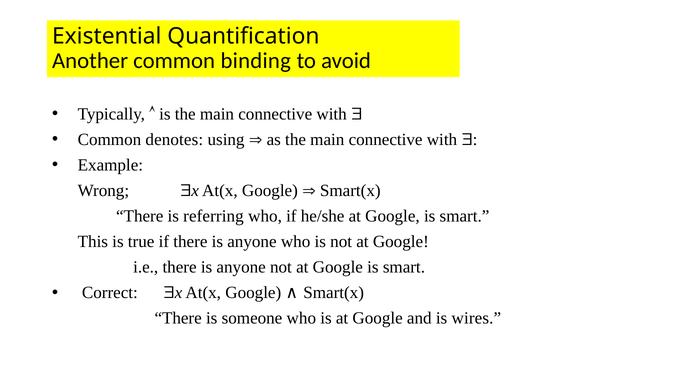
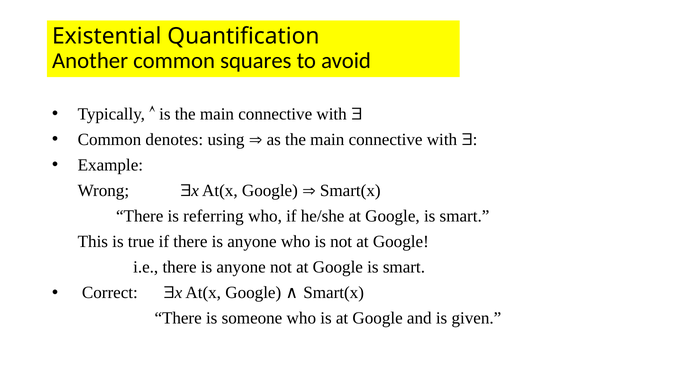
binding: binding -> squares (256, 61)
wires: wires -> given (476, 318)
